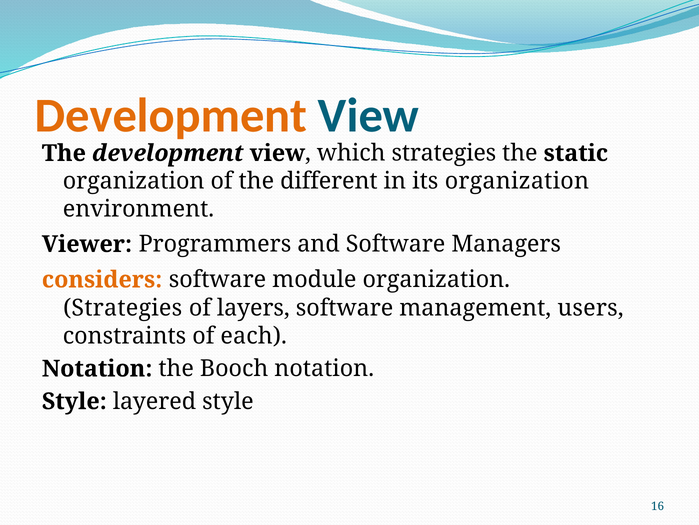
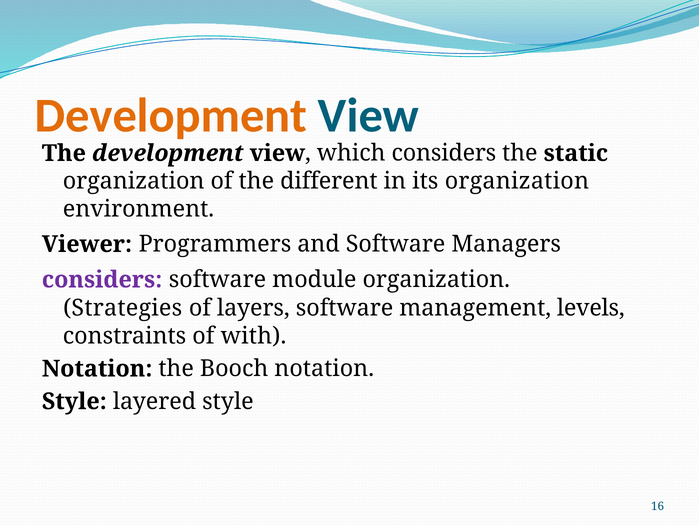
which strategies: strategies -> considers (444, 153)
considers colour: orange -> purple (102, 279)
users: users -> levels (591, 308)
each: each -> with (254, 336)
